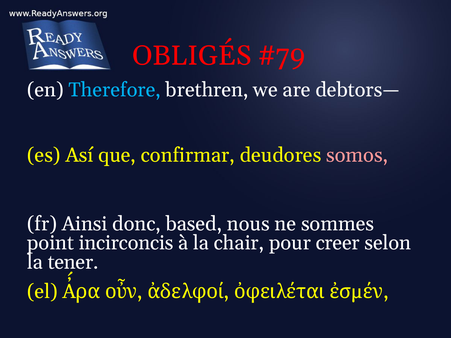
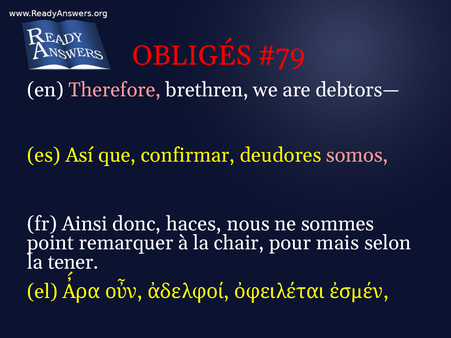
Therefore colour: light blue -> pink (115, 90)
based: based -> haces (194, 224)
incirconcis: incirconcis -> remarquer (126, 243)
creer: creer -> mais (338, 243)
